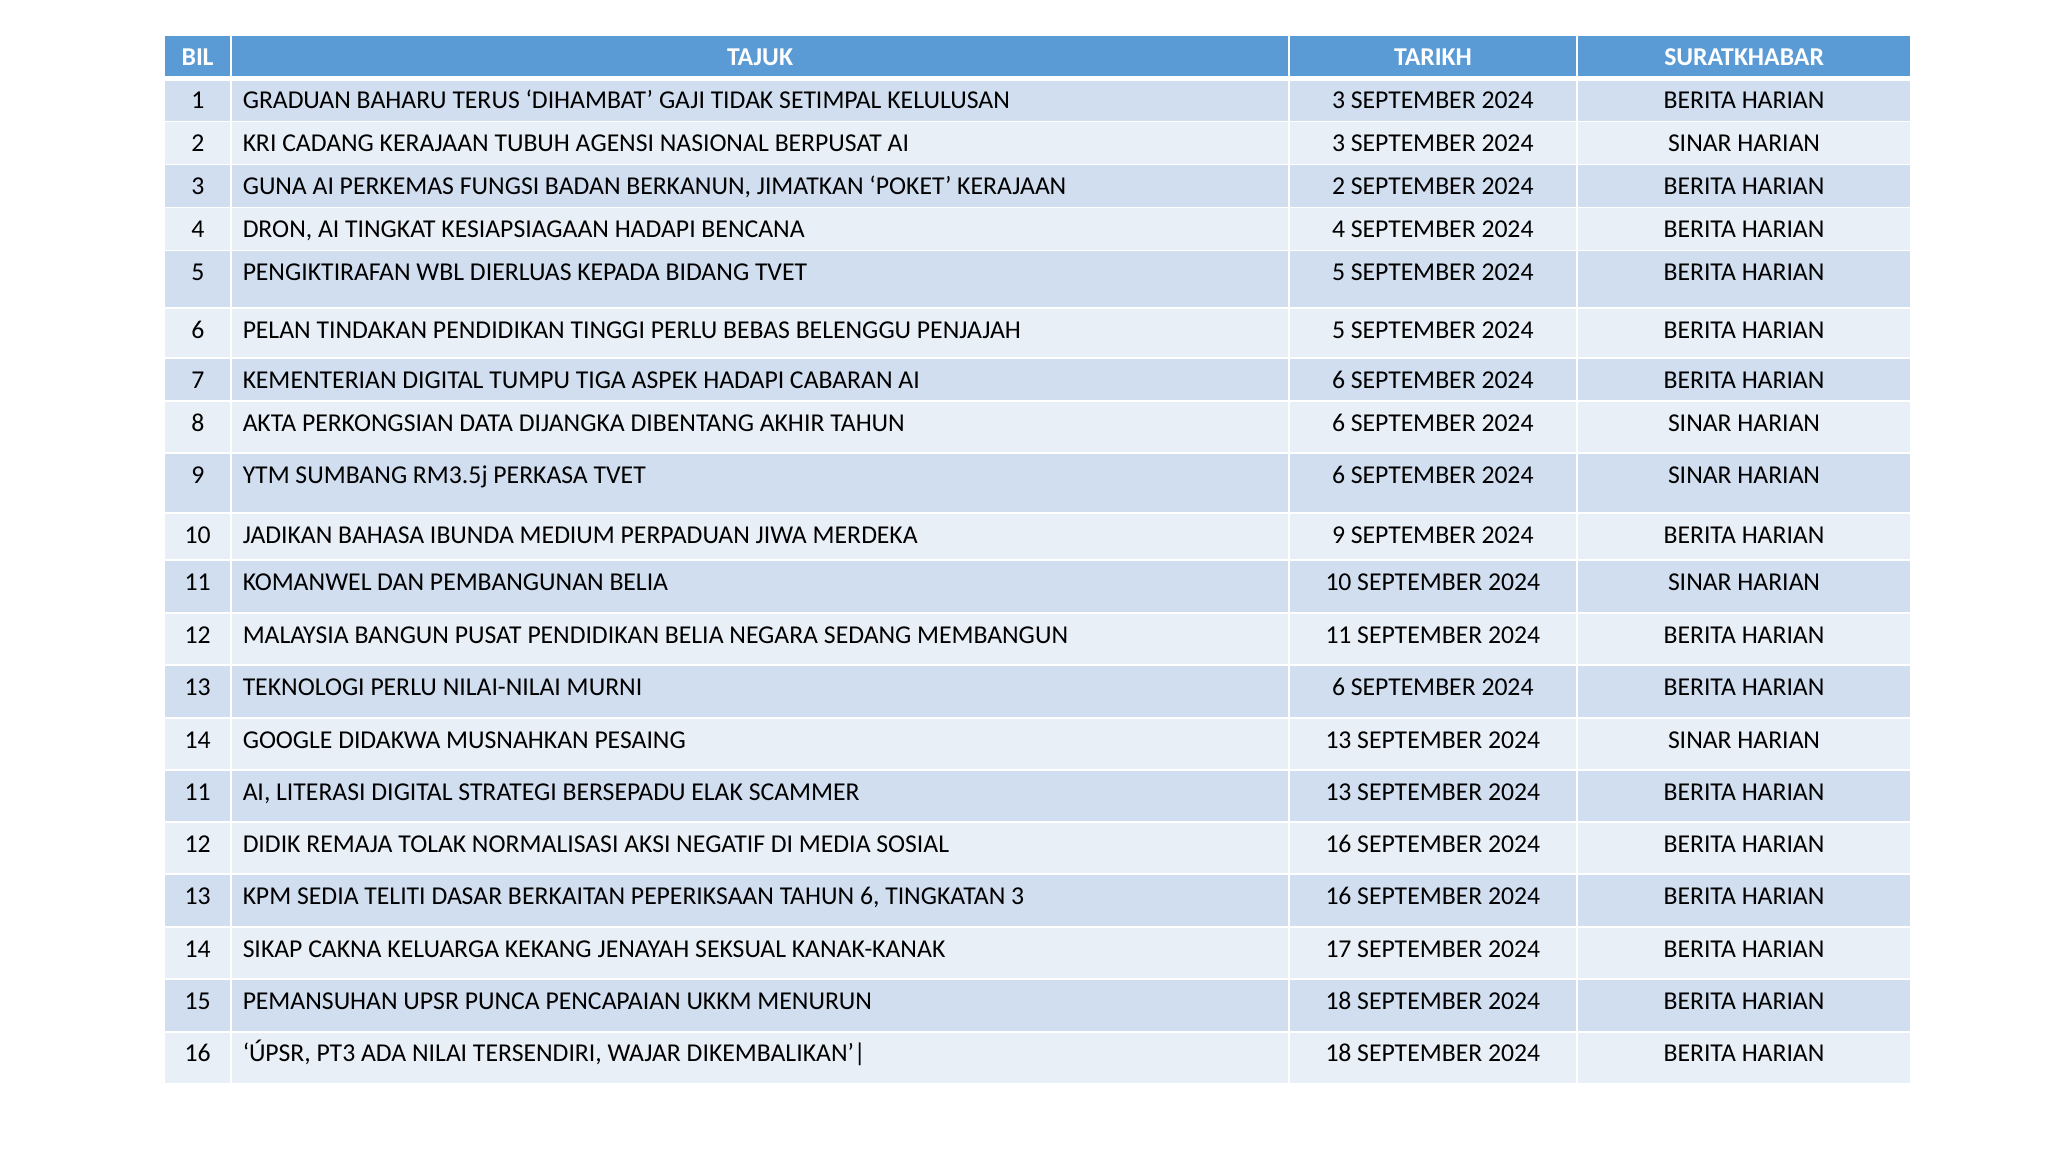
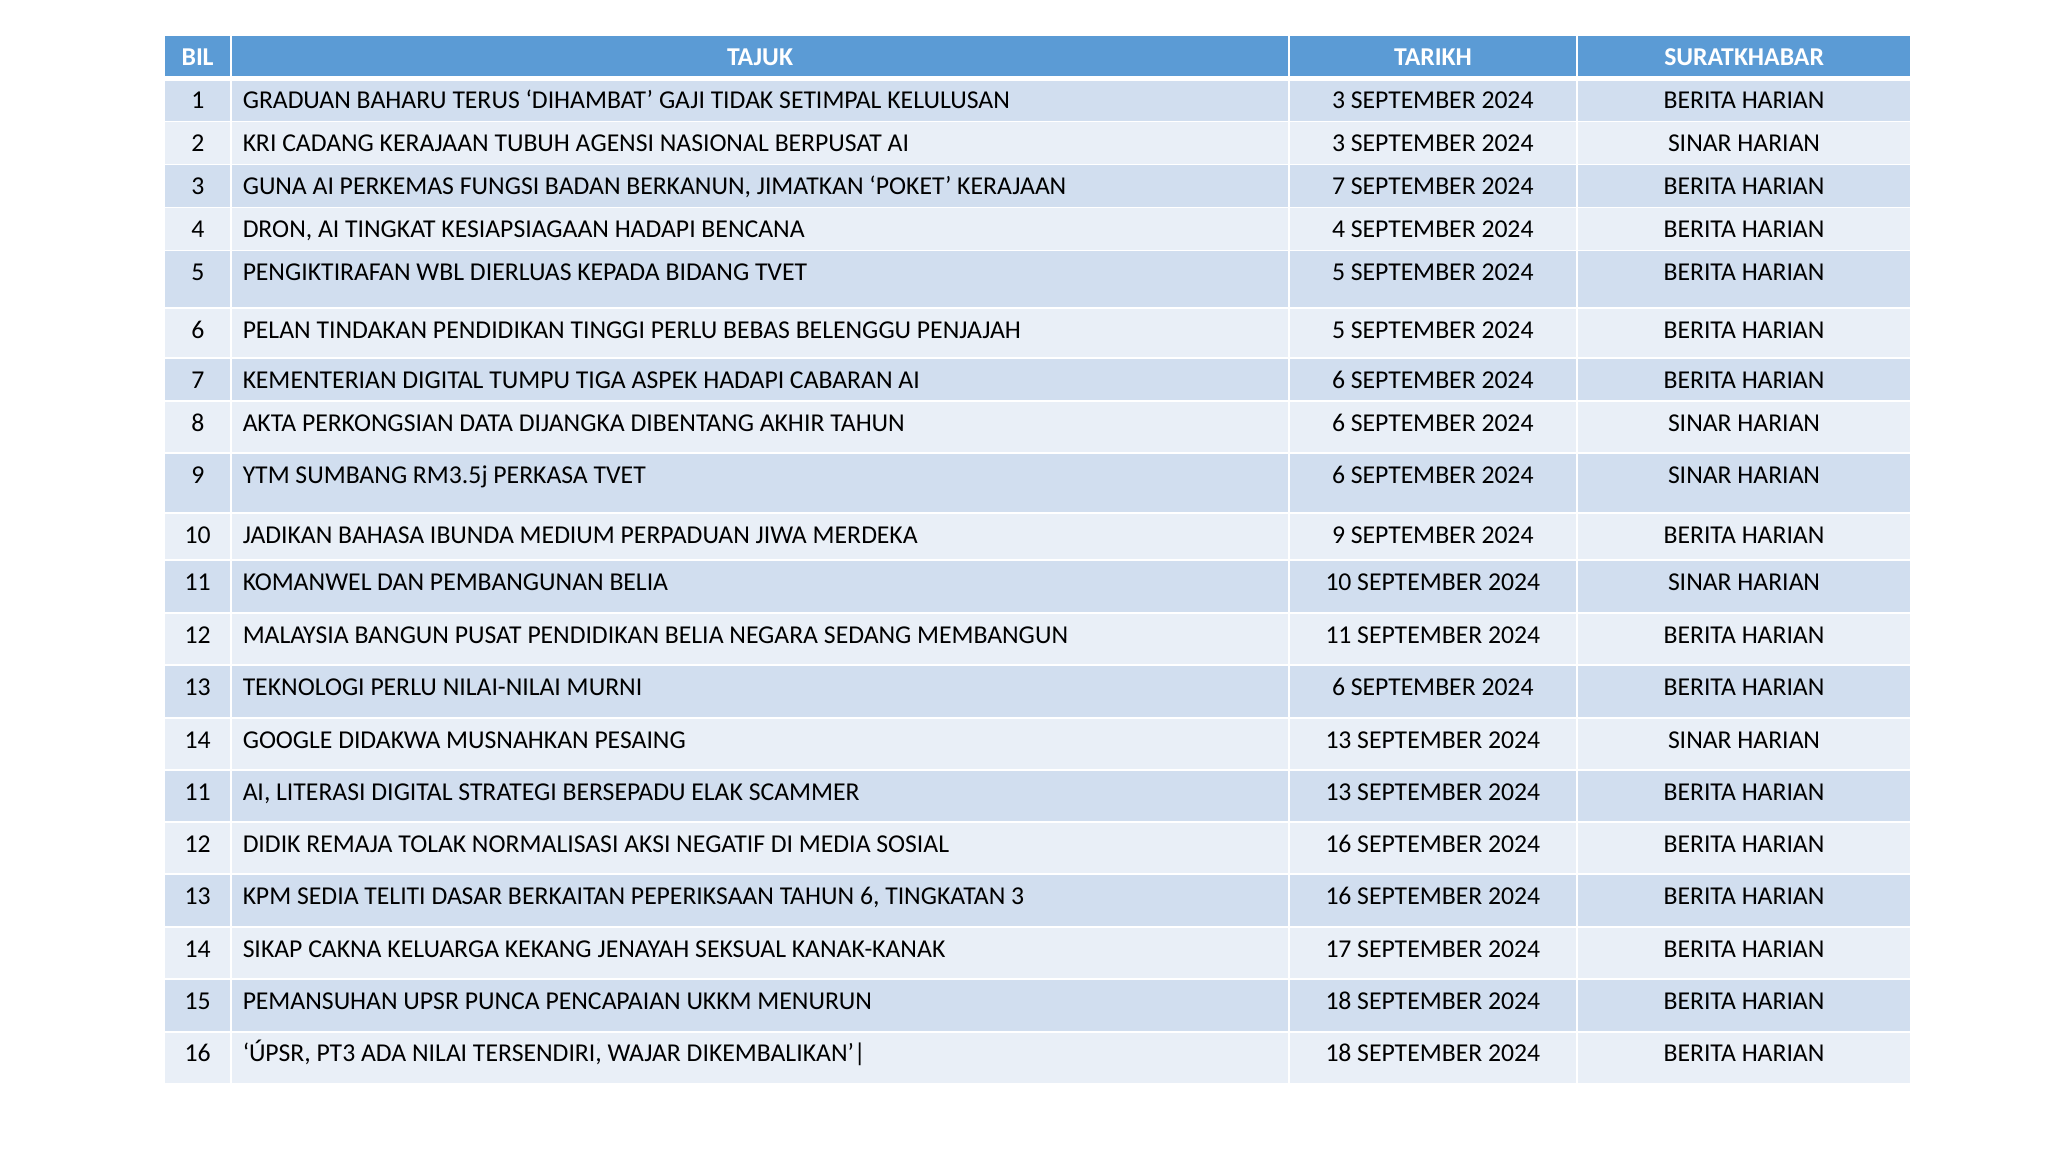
KERAJAAN 2: 2 -> 7 (1339, 186)
